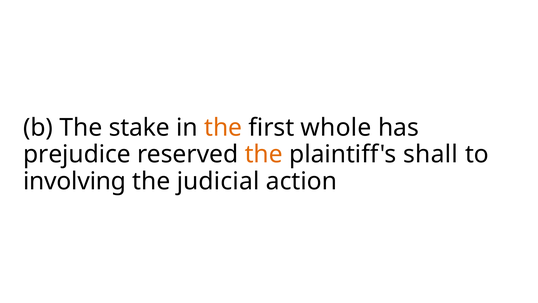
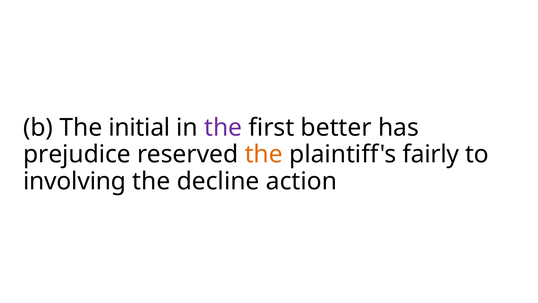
stake: stake -> initial (139, 128)
the colour: orange -> purple (223, 128)
whole: whole -> better (336, 128)
shall: shall -> fairly (431, 154)
judicial: judicial -> decline (218, 181)
